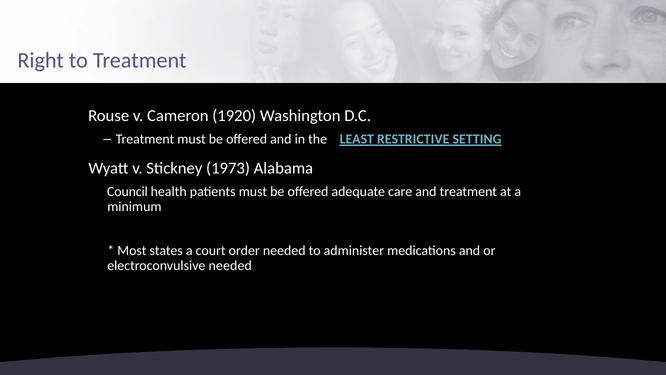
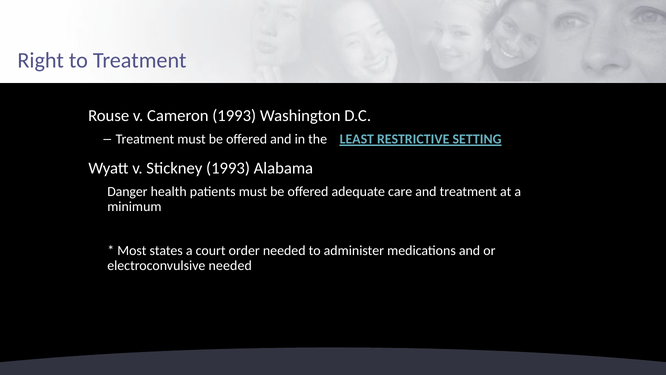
Cameron 1920: 1920 -> 1993 (234, 115)
Stickney 1973: 1973 -> 1993 (228, 168)
Council: Council -> Danger (127, 192)
